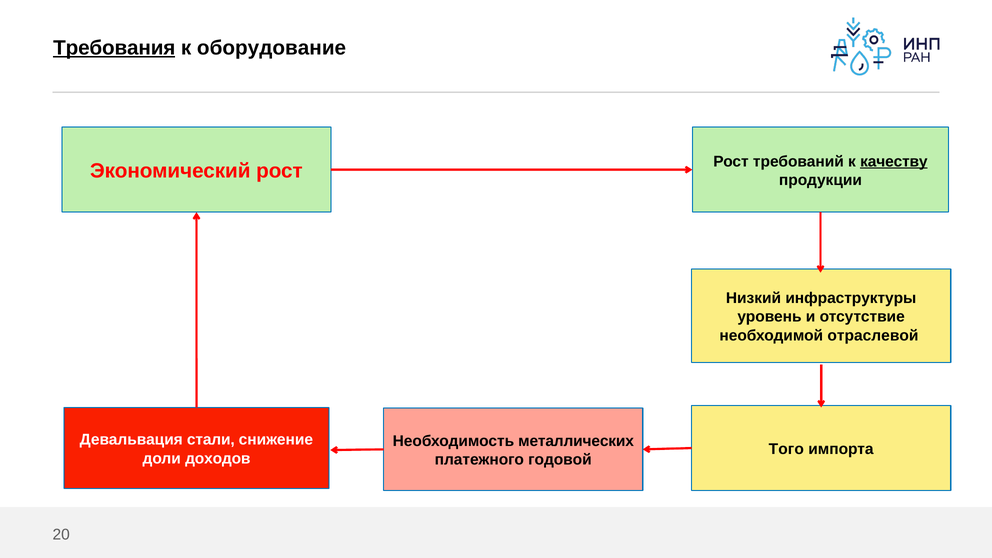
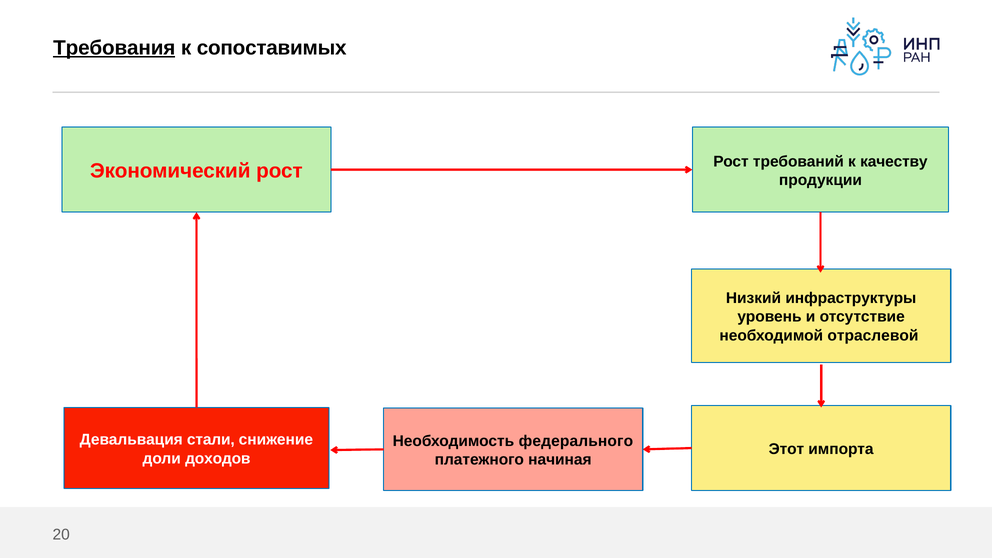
оборудование: оборудование -> сопоставимых (272, 48)
качеству underline: present -> none (894, 161)
металлических: металлических -> федерального (576, 441)
Того: Того -> Этот (786, 449)
годовой: годовой -> начиная (560, 460)
